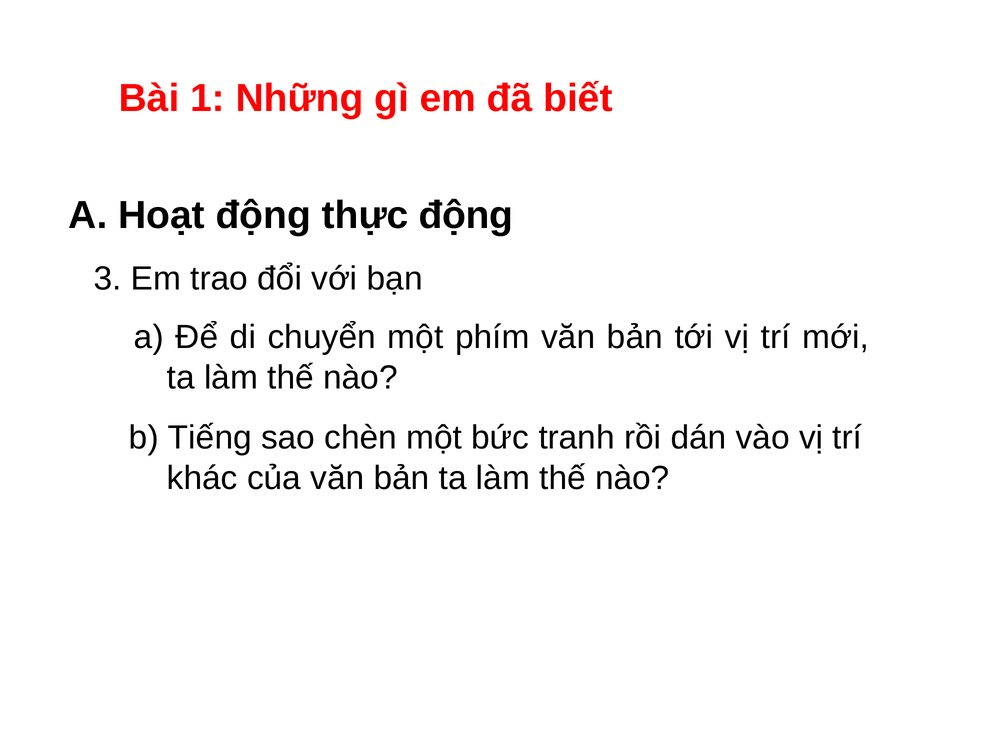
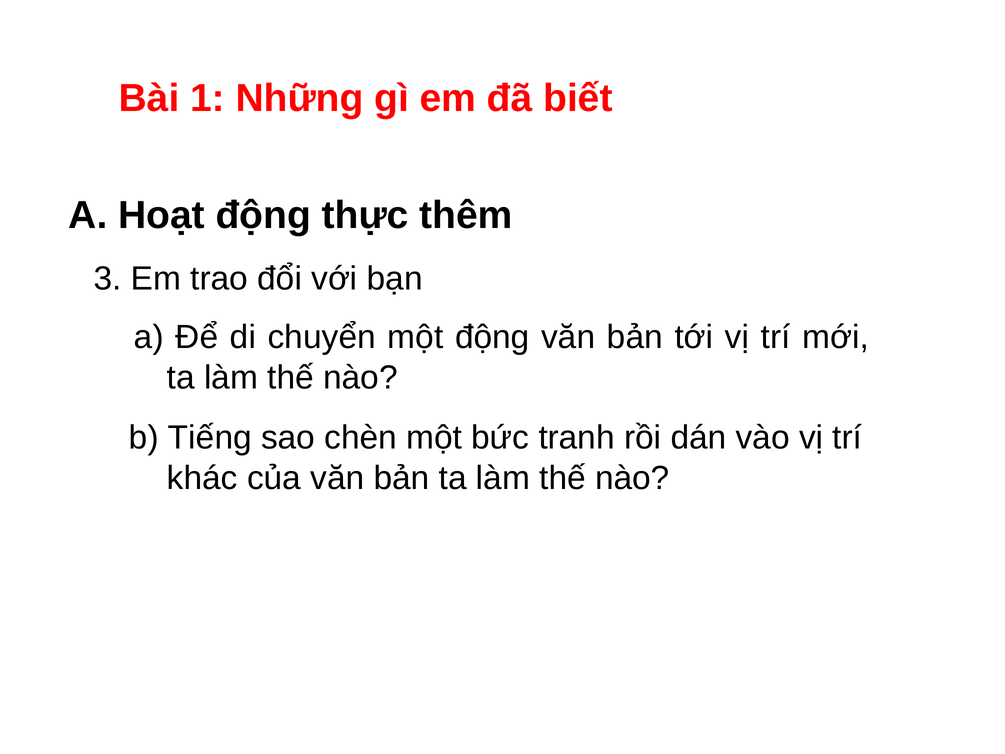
thực động: động -> thêm (466, 215)
một phím: phím -> động (492, 337)
